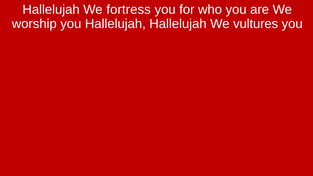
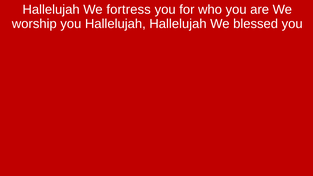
vultures: vultures -> blessed (256, 24)
